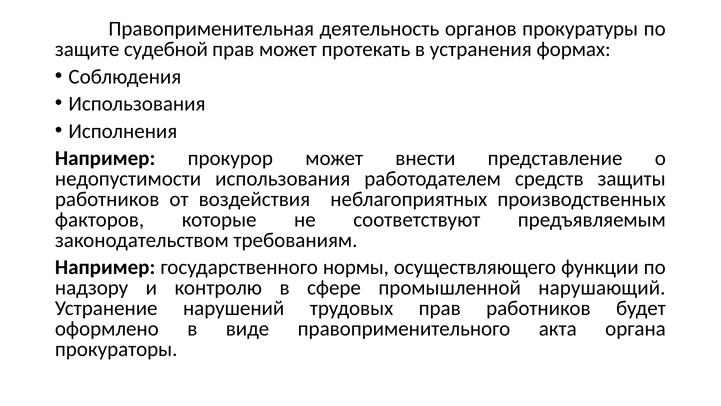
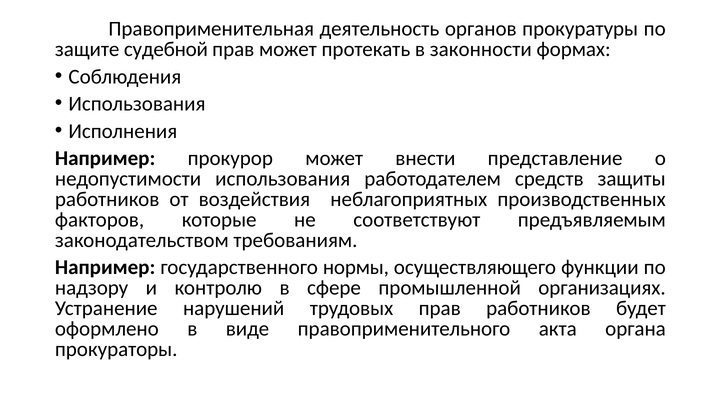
устранения: устранения -> законности (481, 49)
нарушающий: нарушающий -> организациях (602, 288)
